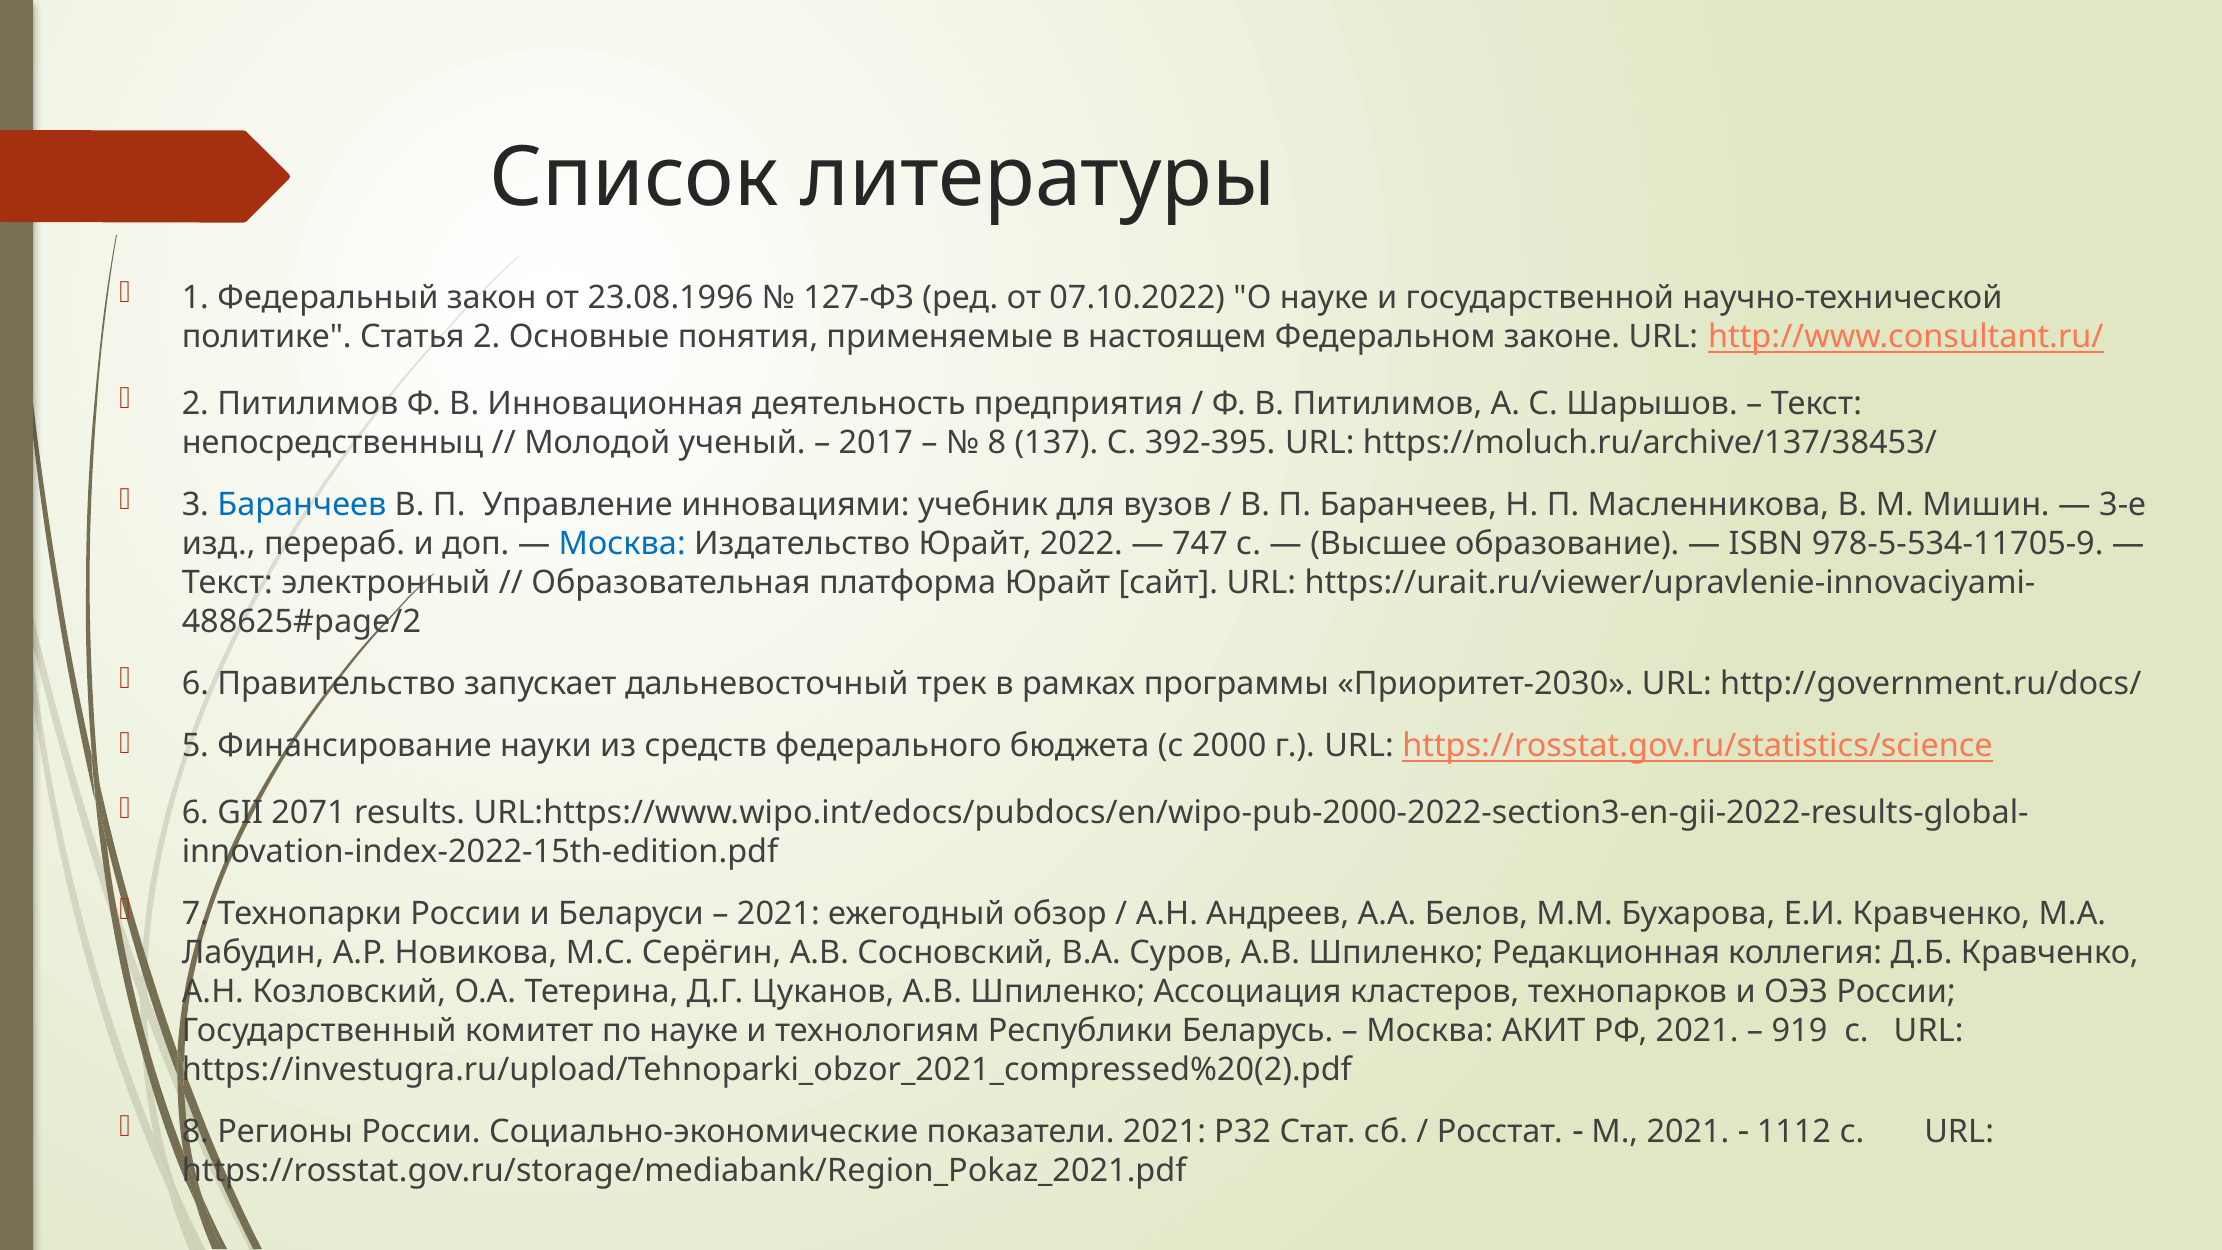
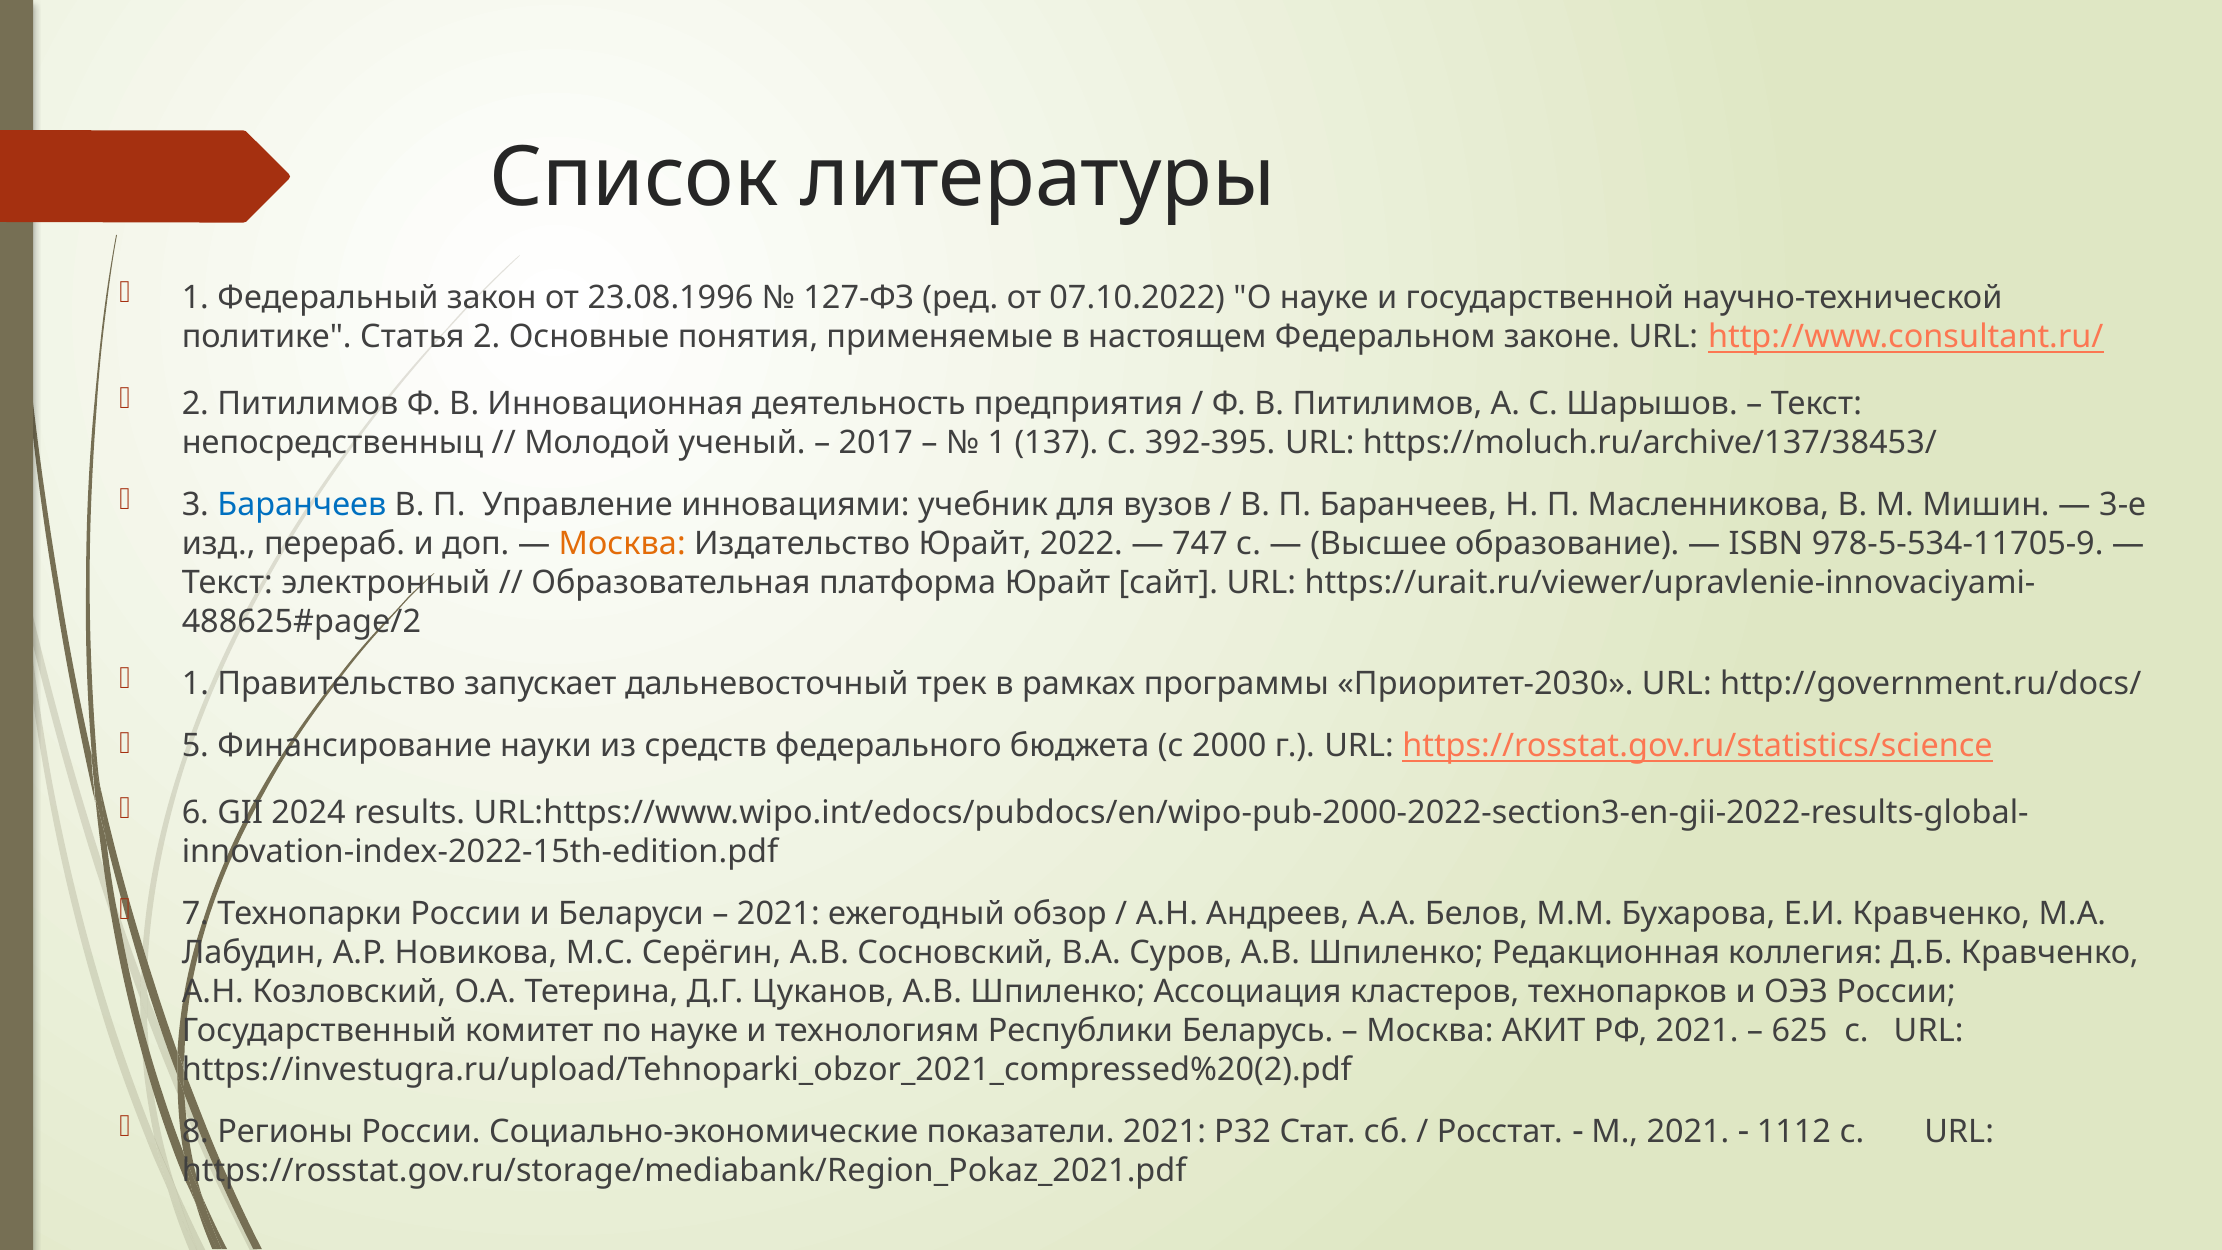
8: 8 -> 1 (997, 443)
Москва colour: blue -> orange (622, 544)
6: 6 -> 1 (195, 684)
2071: 2071 -> 2024 (309, 813)
919: 919 -> 625 (1800, 1031)
